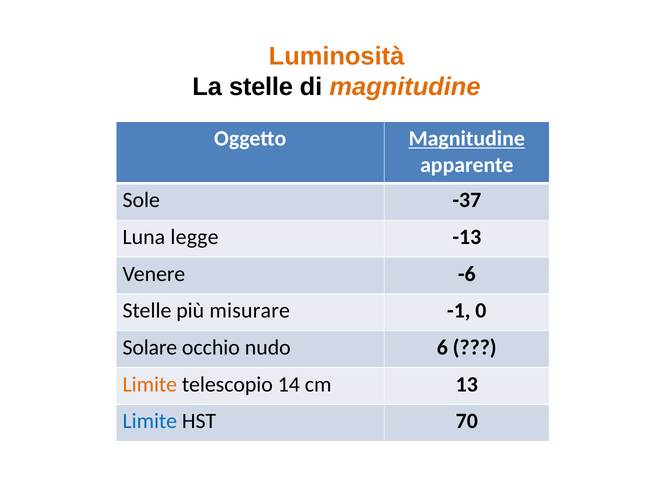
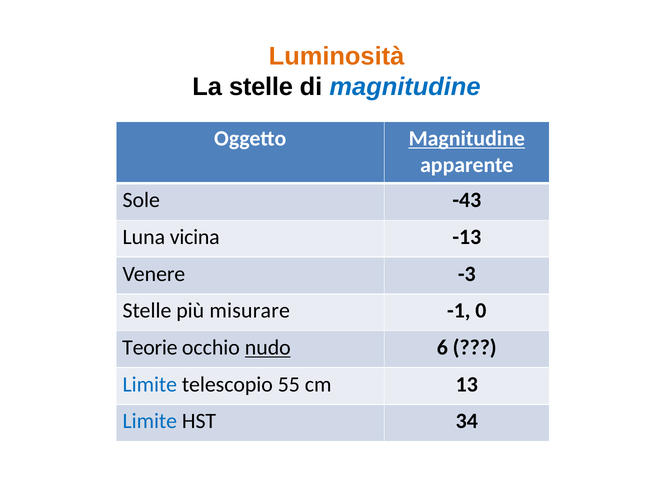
magnitudine colour: orange -> blue (405, 87)
-37: -37 -> -43 (467, 200)
legge: legge -> vicina (195, 237)
-6: -6 -> -3 (467, 274)
Solare: Solare -> Teorie (150, 348)
nudo underline: none -> present (268, 348)
Limite colour: orange -> blue (150, 385)
14: 14 -> 55 (289, 385)
70: 70 -> 34 (467, 421)
